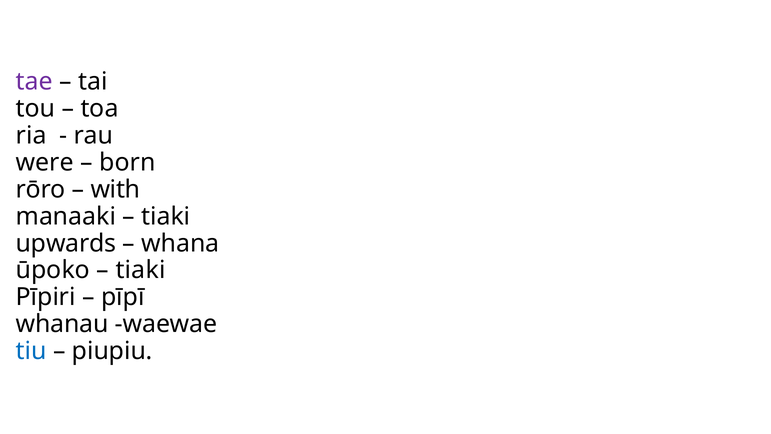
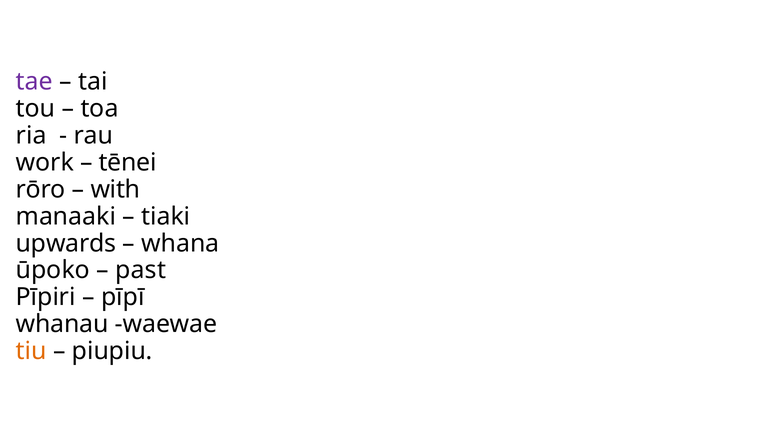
were: were -> work (45, 162)
born: born -> tēnei (128, 162)
tiaki: tiaki -> past (141, 270)
tiu colour: blue -> orange (31, 351)
